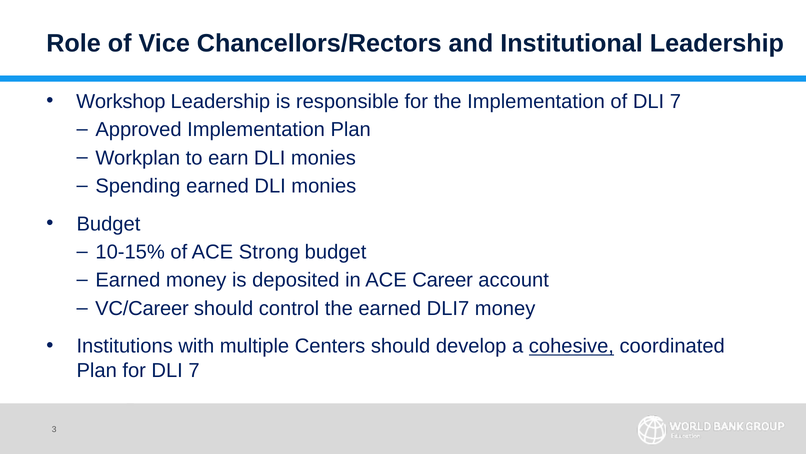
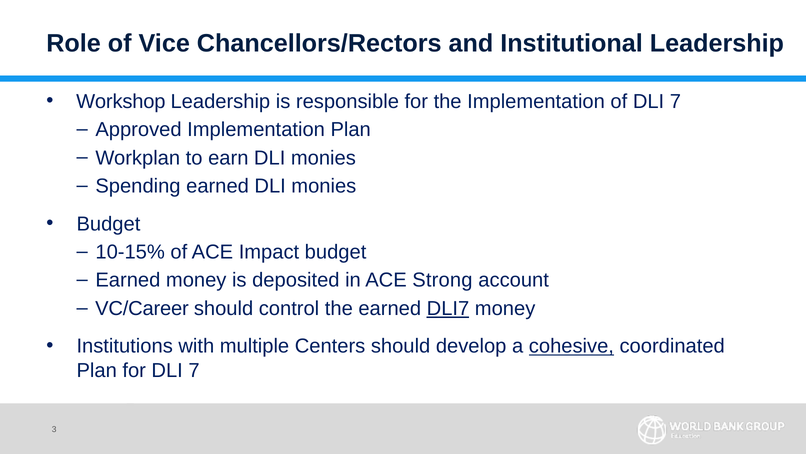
Strong: Strong -> Impact (269, 252)
Career: Career -> Strong (442, 280)
DLI7 underline: none -> present (448, 308)
